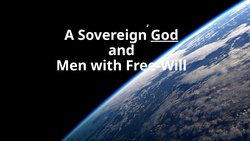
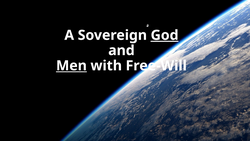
Men underline: none -> present (71, 66)
